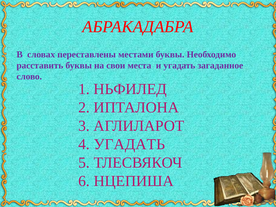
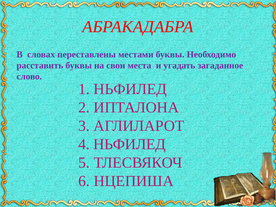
УГАДАТЬ: УГАДАТЬ -> НЬФИЛЕД (130, 144)
